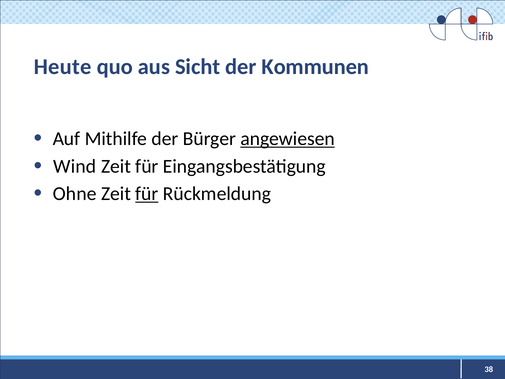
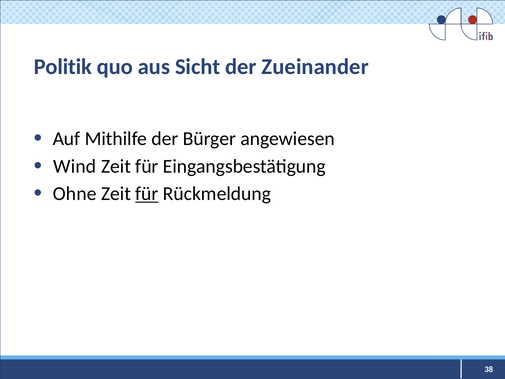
Heute: Heute -> Politik (63, 67)
Kommunen: Kommunen -> Zueinander (315, 67)
angewiesen underline: present -> none (288, 139)
